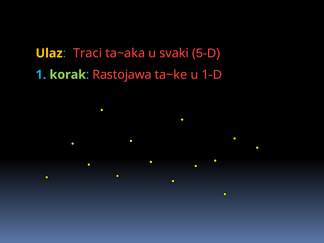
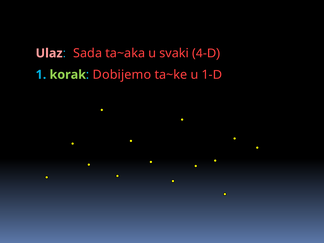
Ulaz colour: yellow -> pink (49, 53)
Traci: Traci -> Sada (88, 53)
5-D: 5-D -> 4-D (208, 53)
Rastojawa: Rastojawa -> Dobijemo (122, 75)
